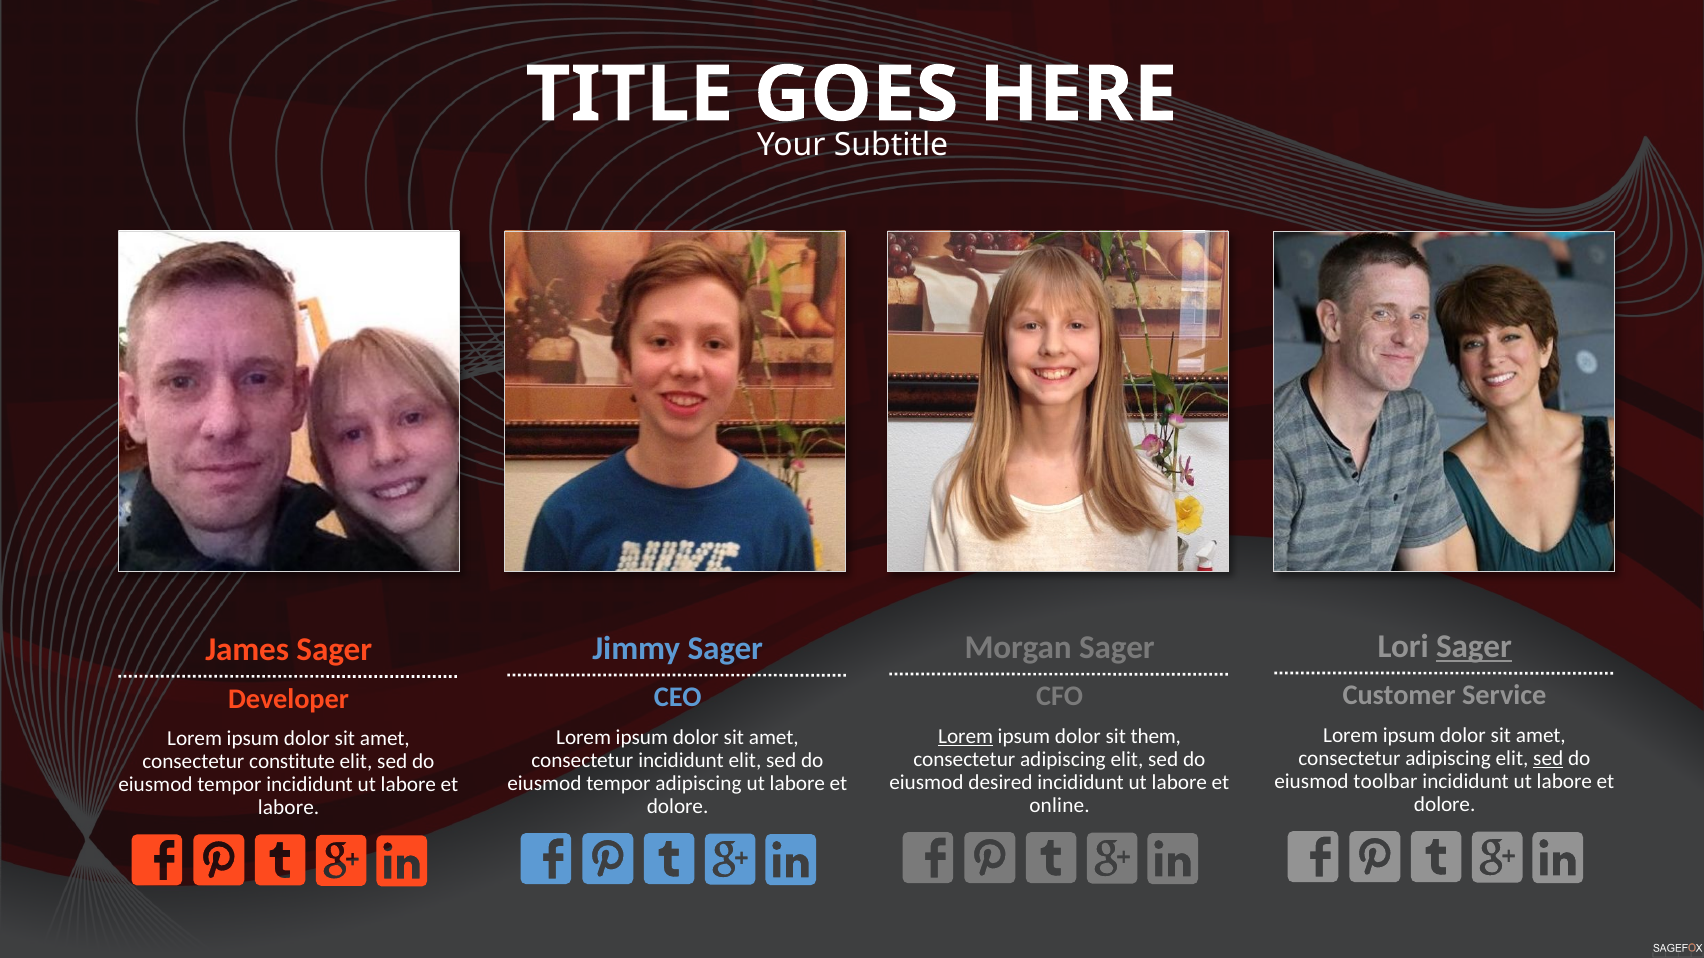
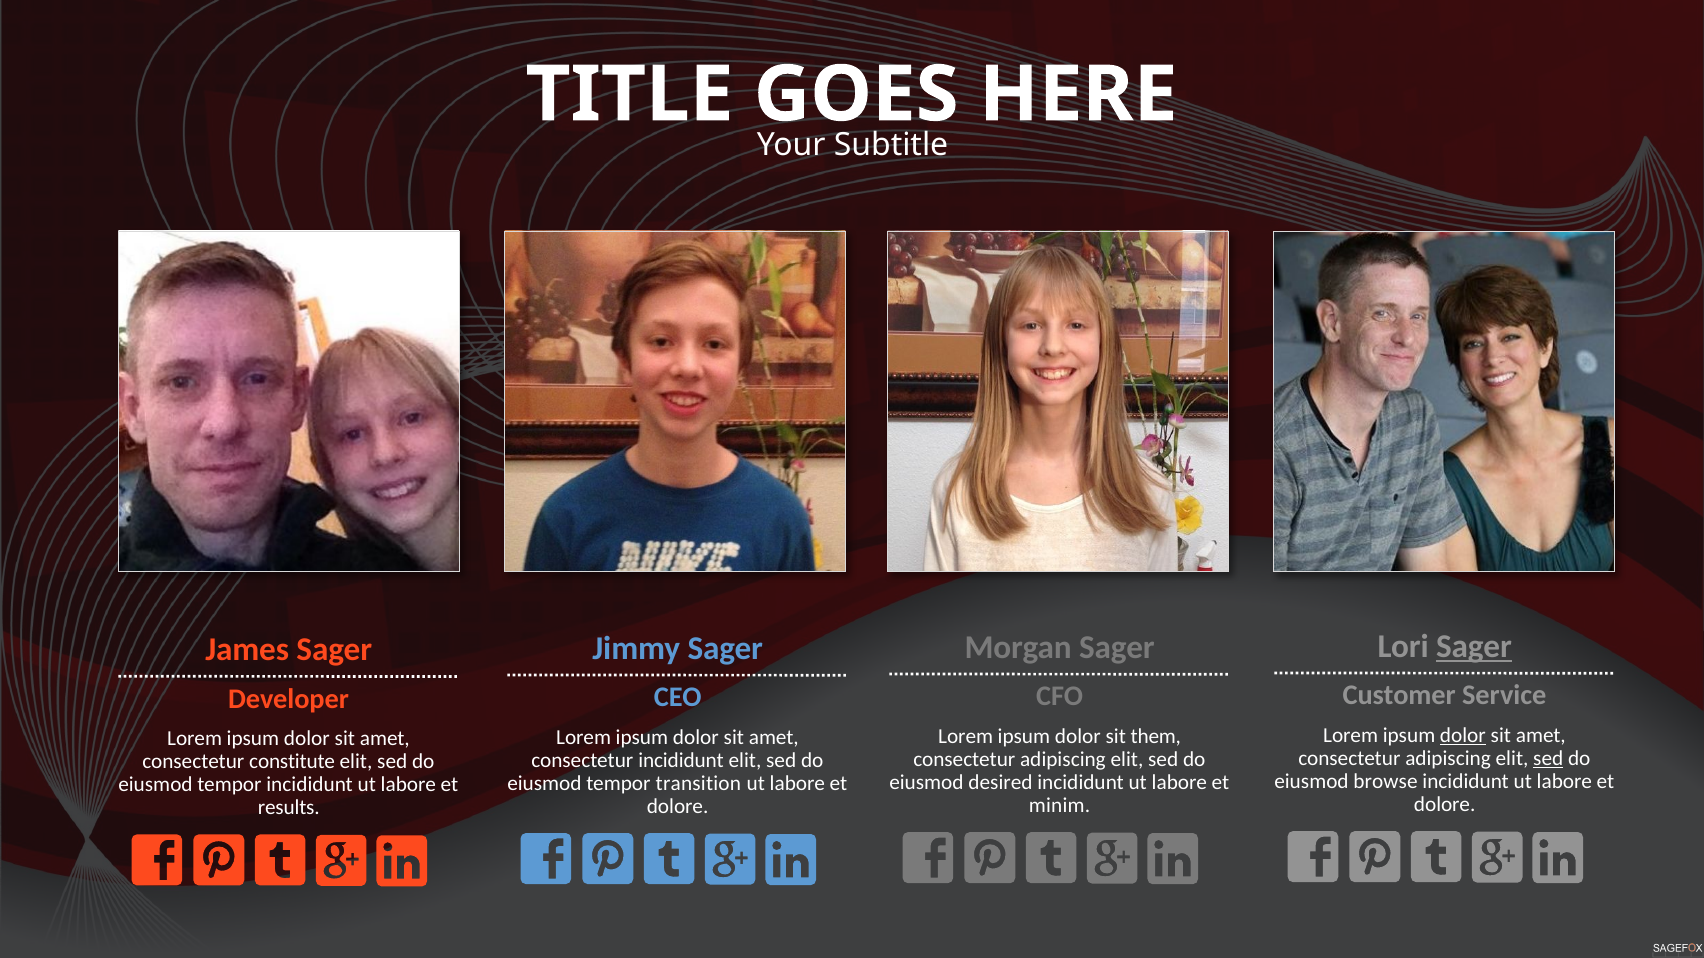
dolor underline: none -> present (1463, 736)
Lorem underline: present -> none (966, 737)
toolbar: toolbar -> browse (1386, 782)
tempor adipiscing: adipiscing -> transition (698, 784)
online: online -> minim (1060, 806)
labore: labore -> results (289, 808)
